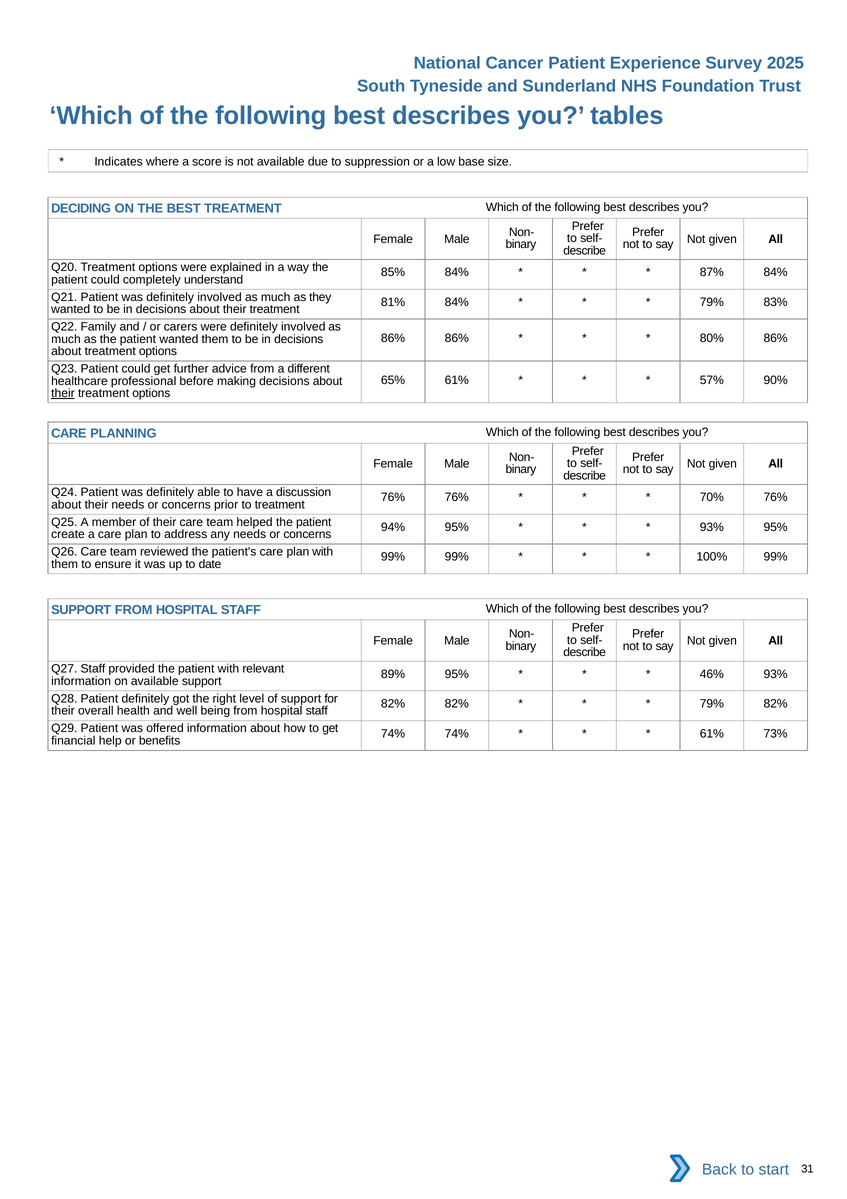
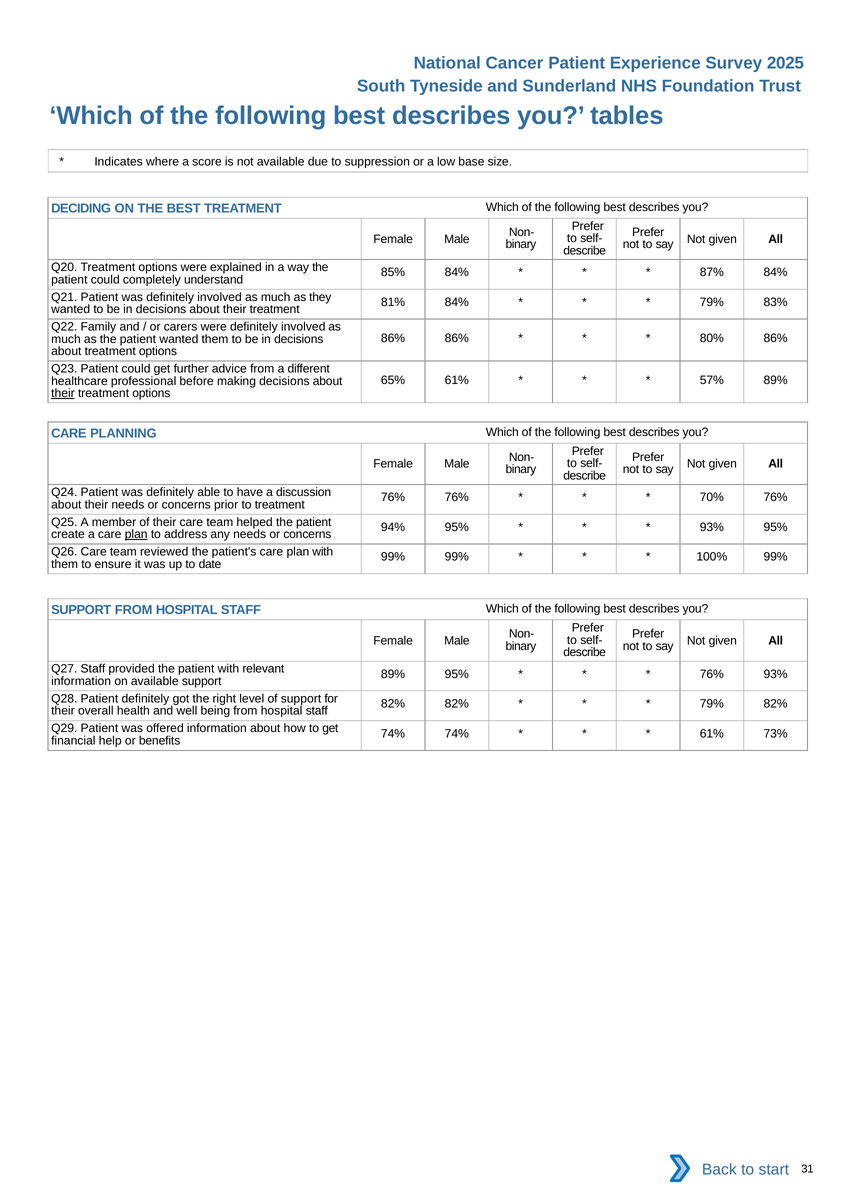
57% 90%: 90% -> 89% (776, 380)
plan underline: none -> present (136, 534)
46%: 46% -> 76% (712, 674)
